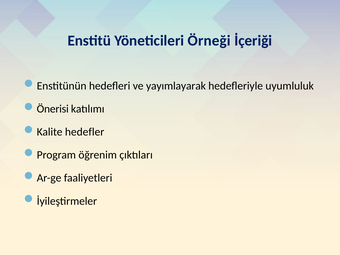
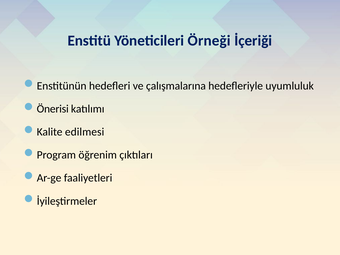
yayımlayarak: yayımlayarak -> çalışmalarına (176, 86)
hedefler: hedefler -> edilmesi (85, 132)
